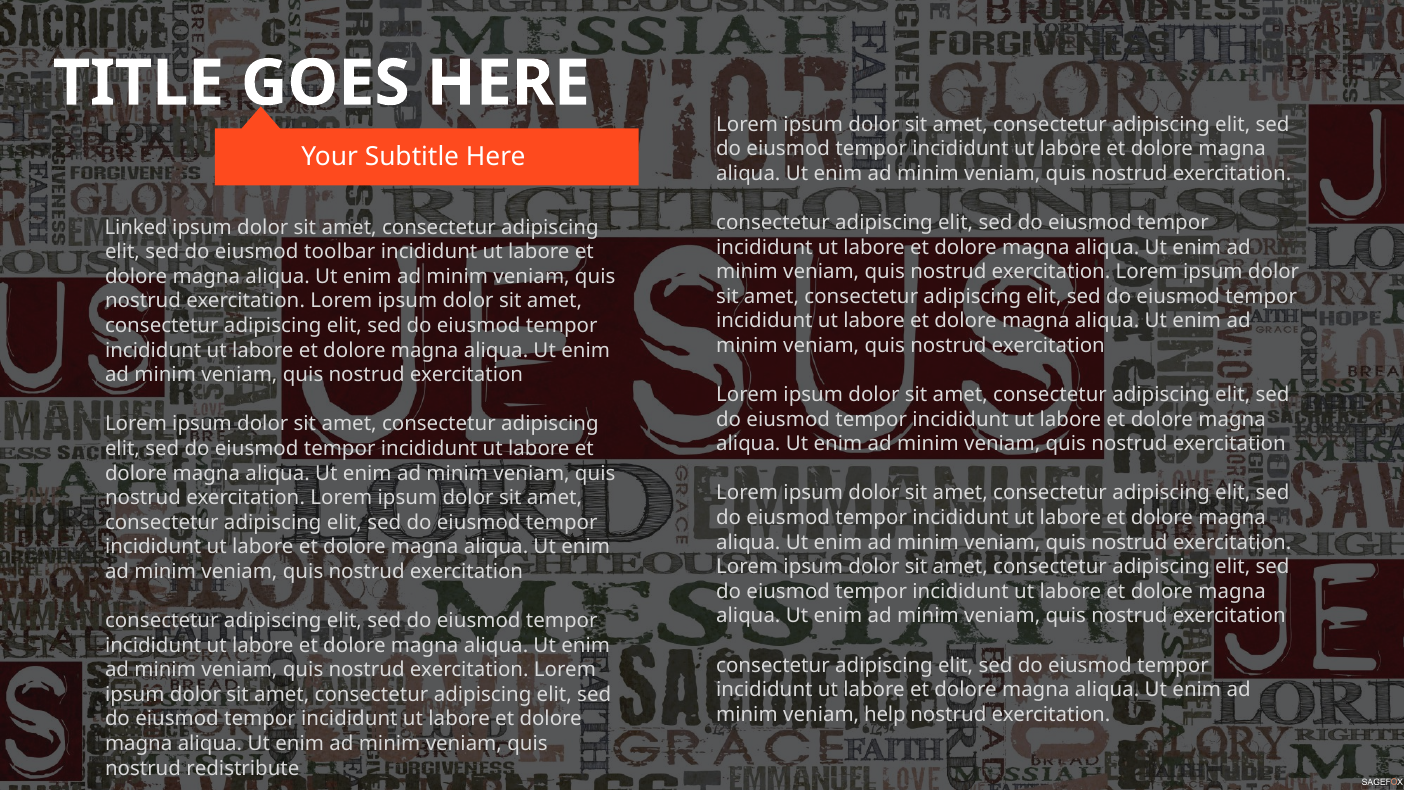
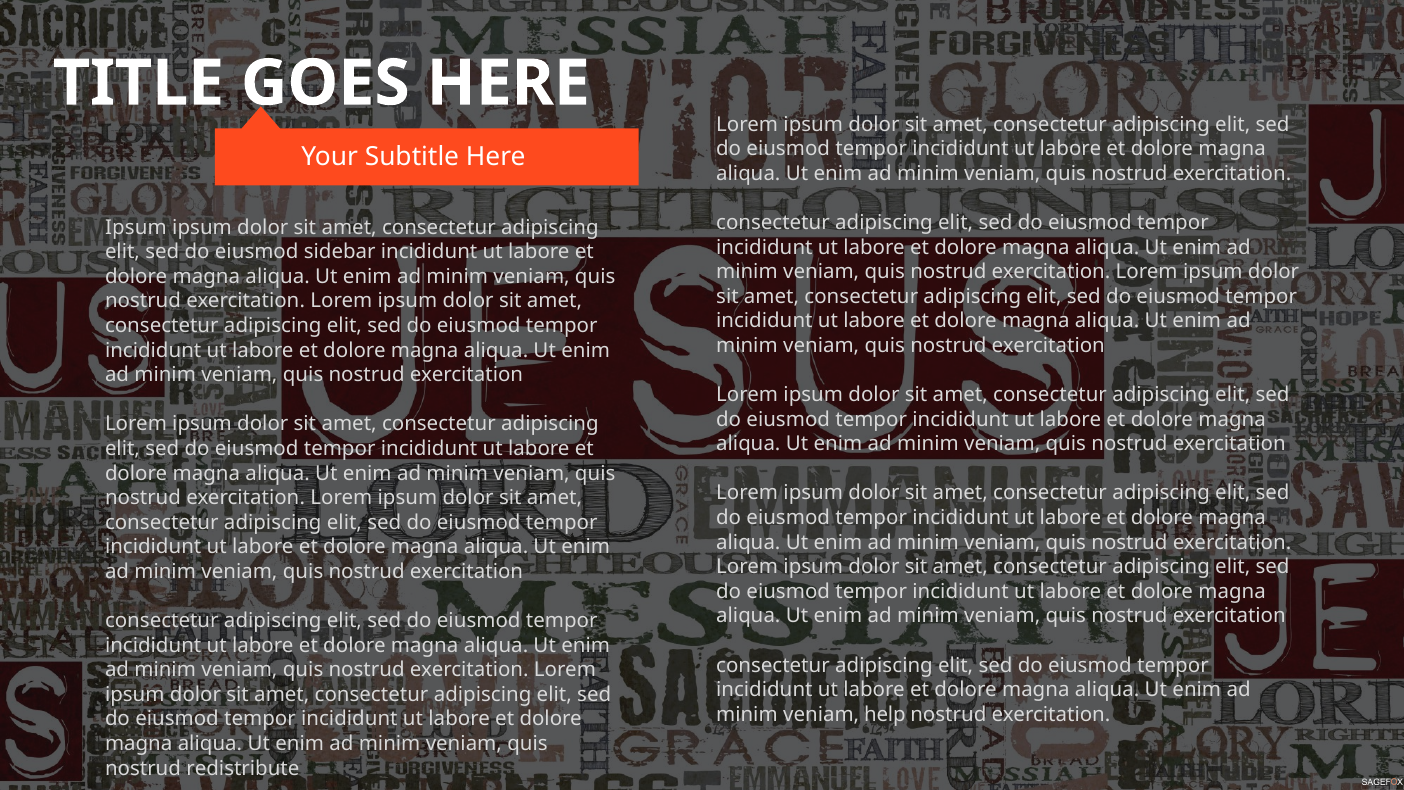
Linked: Linked -> Ipsum (136, 227)
toolbar: toolbar -> sidebar (340, 252)
